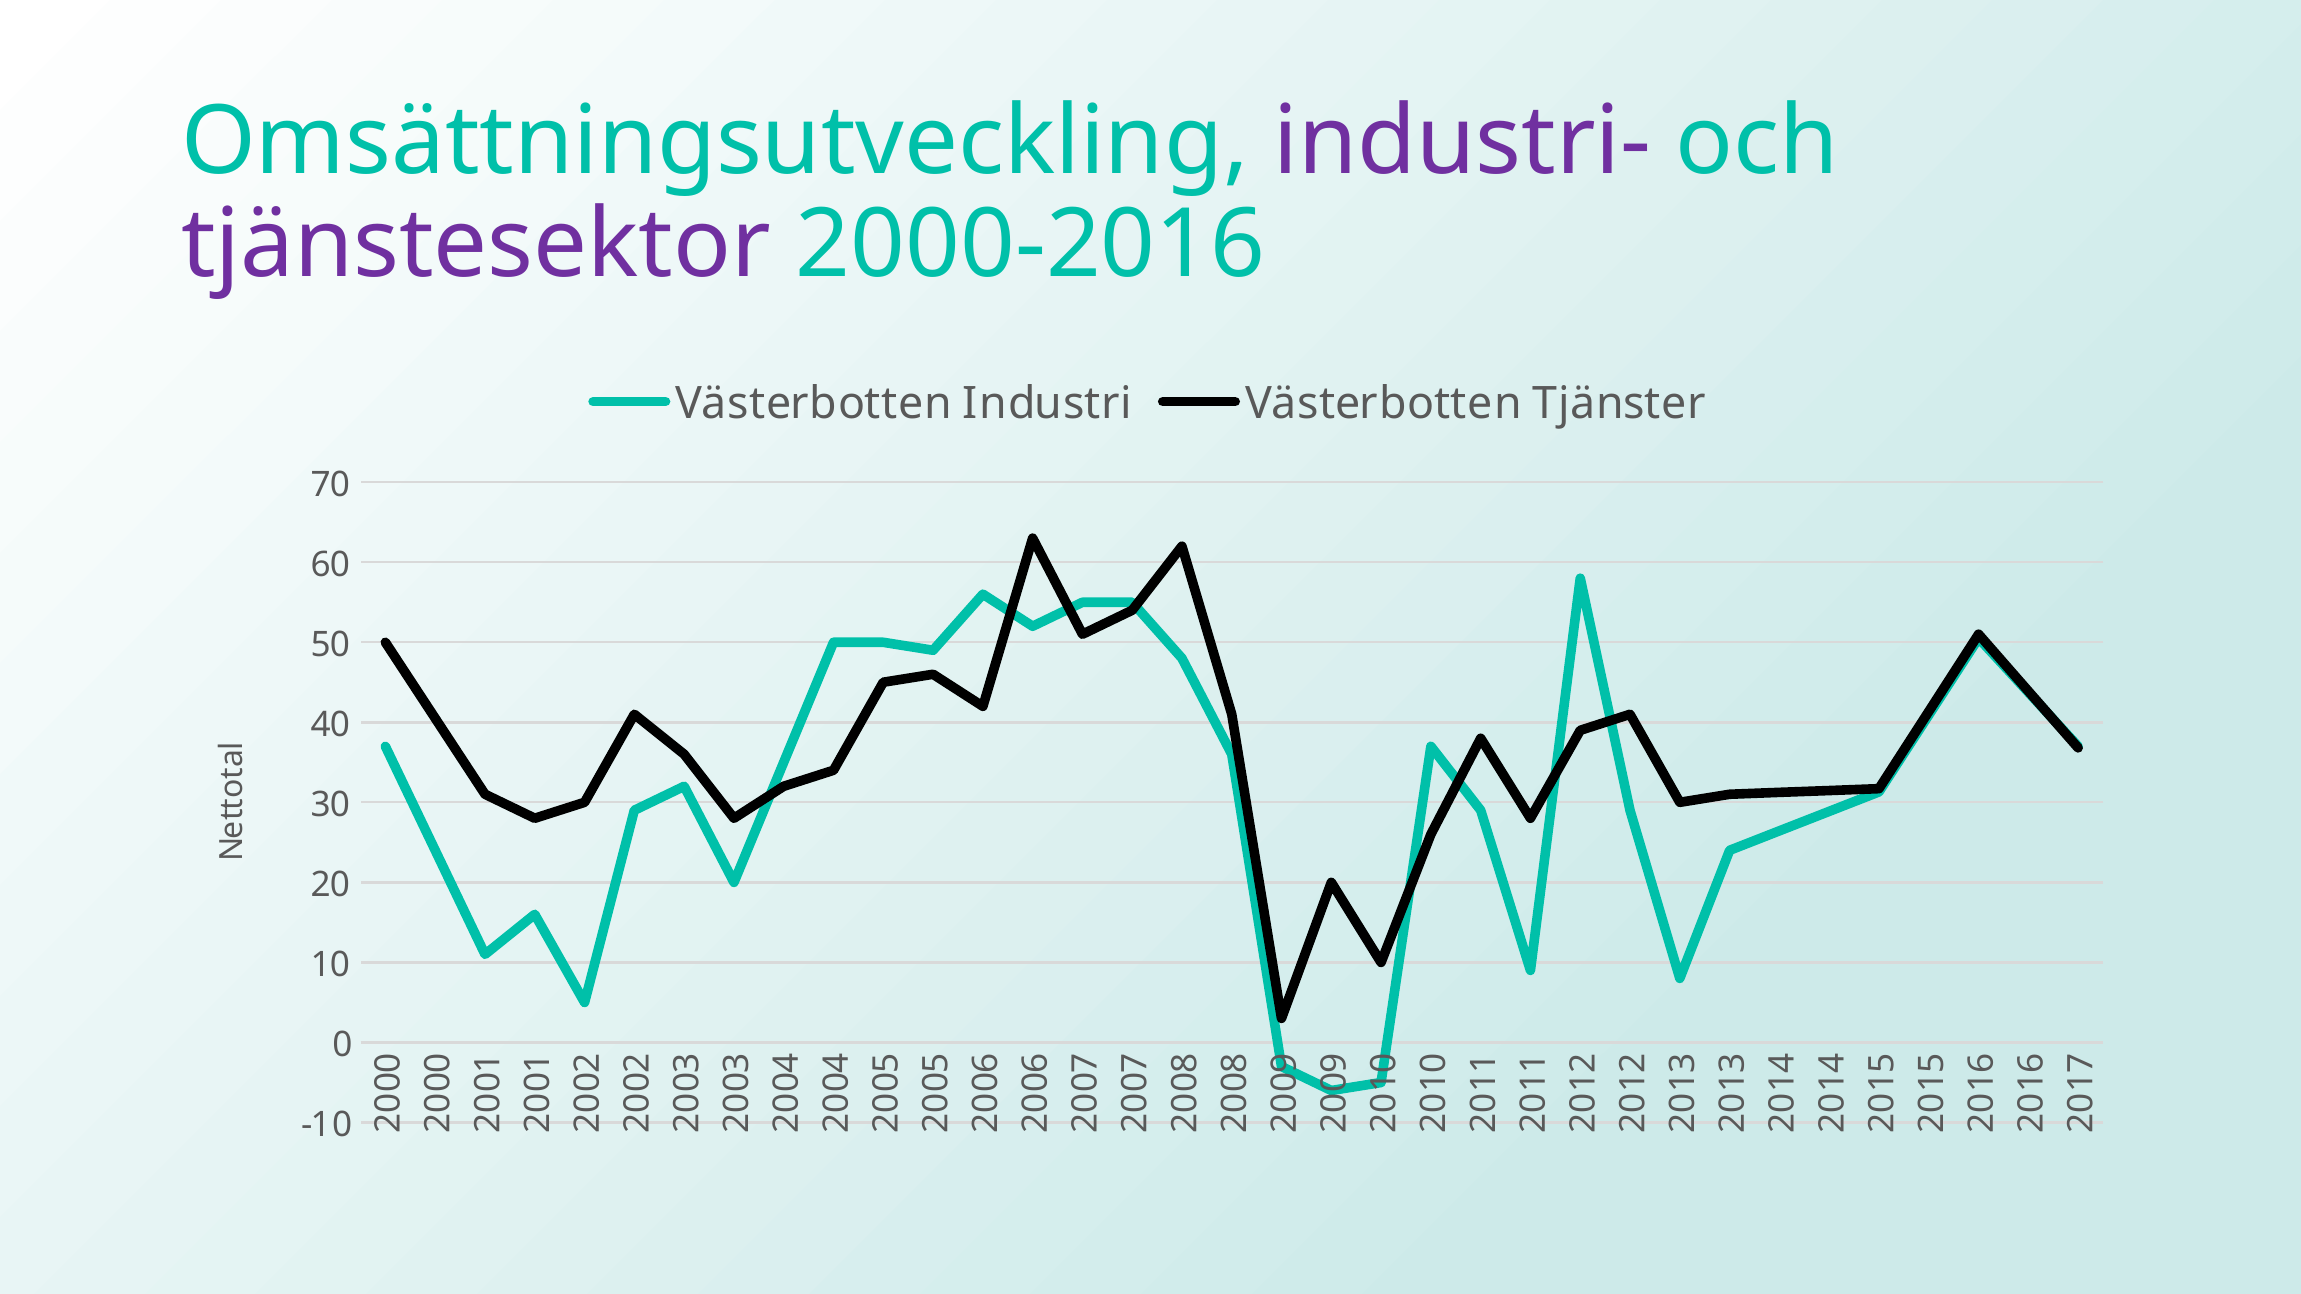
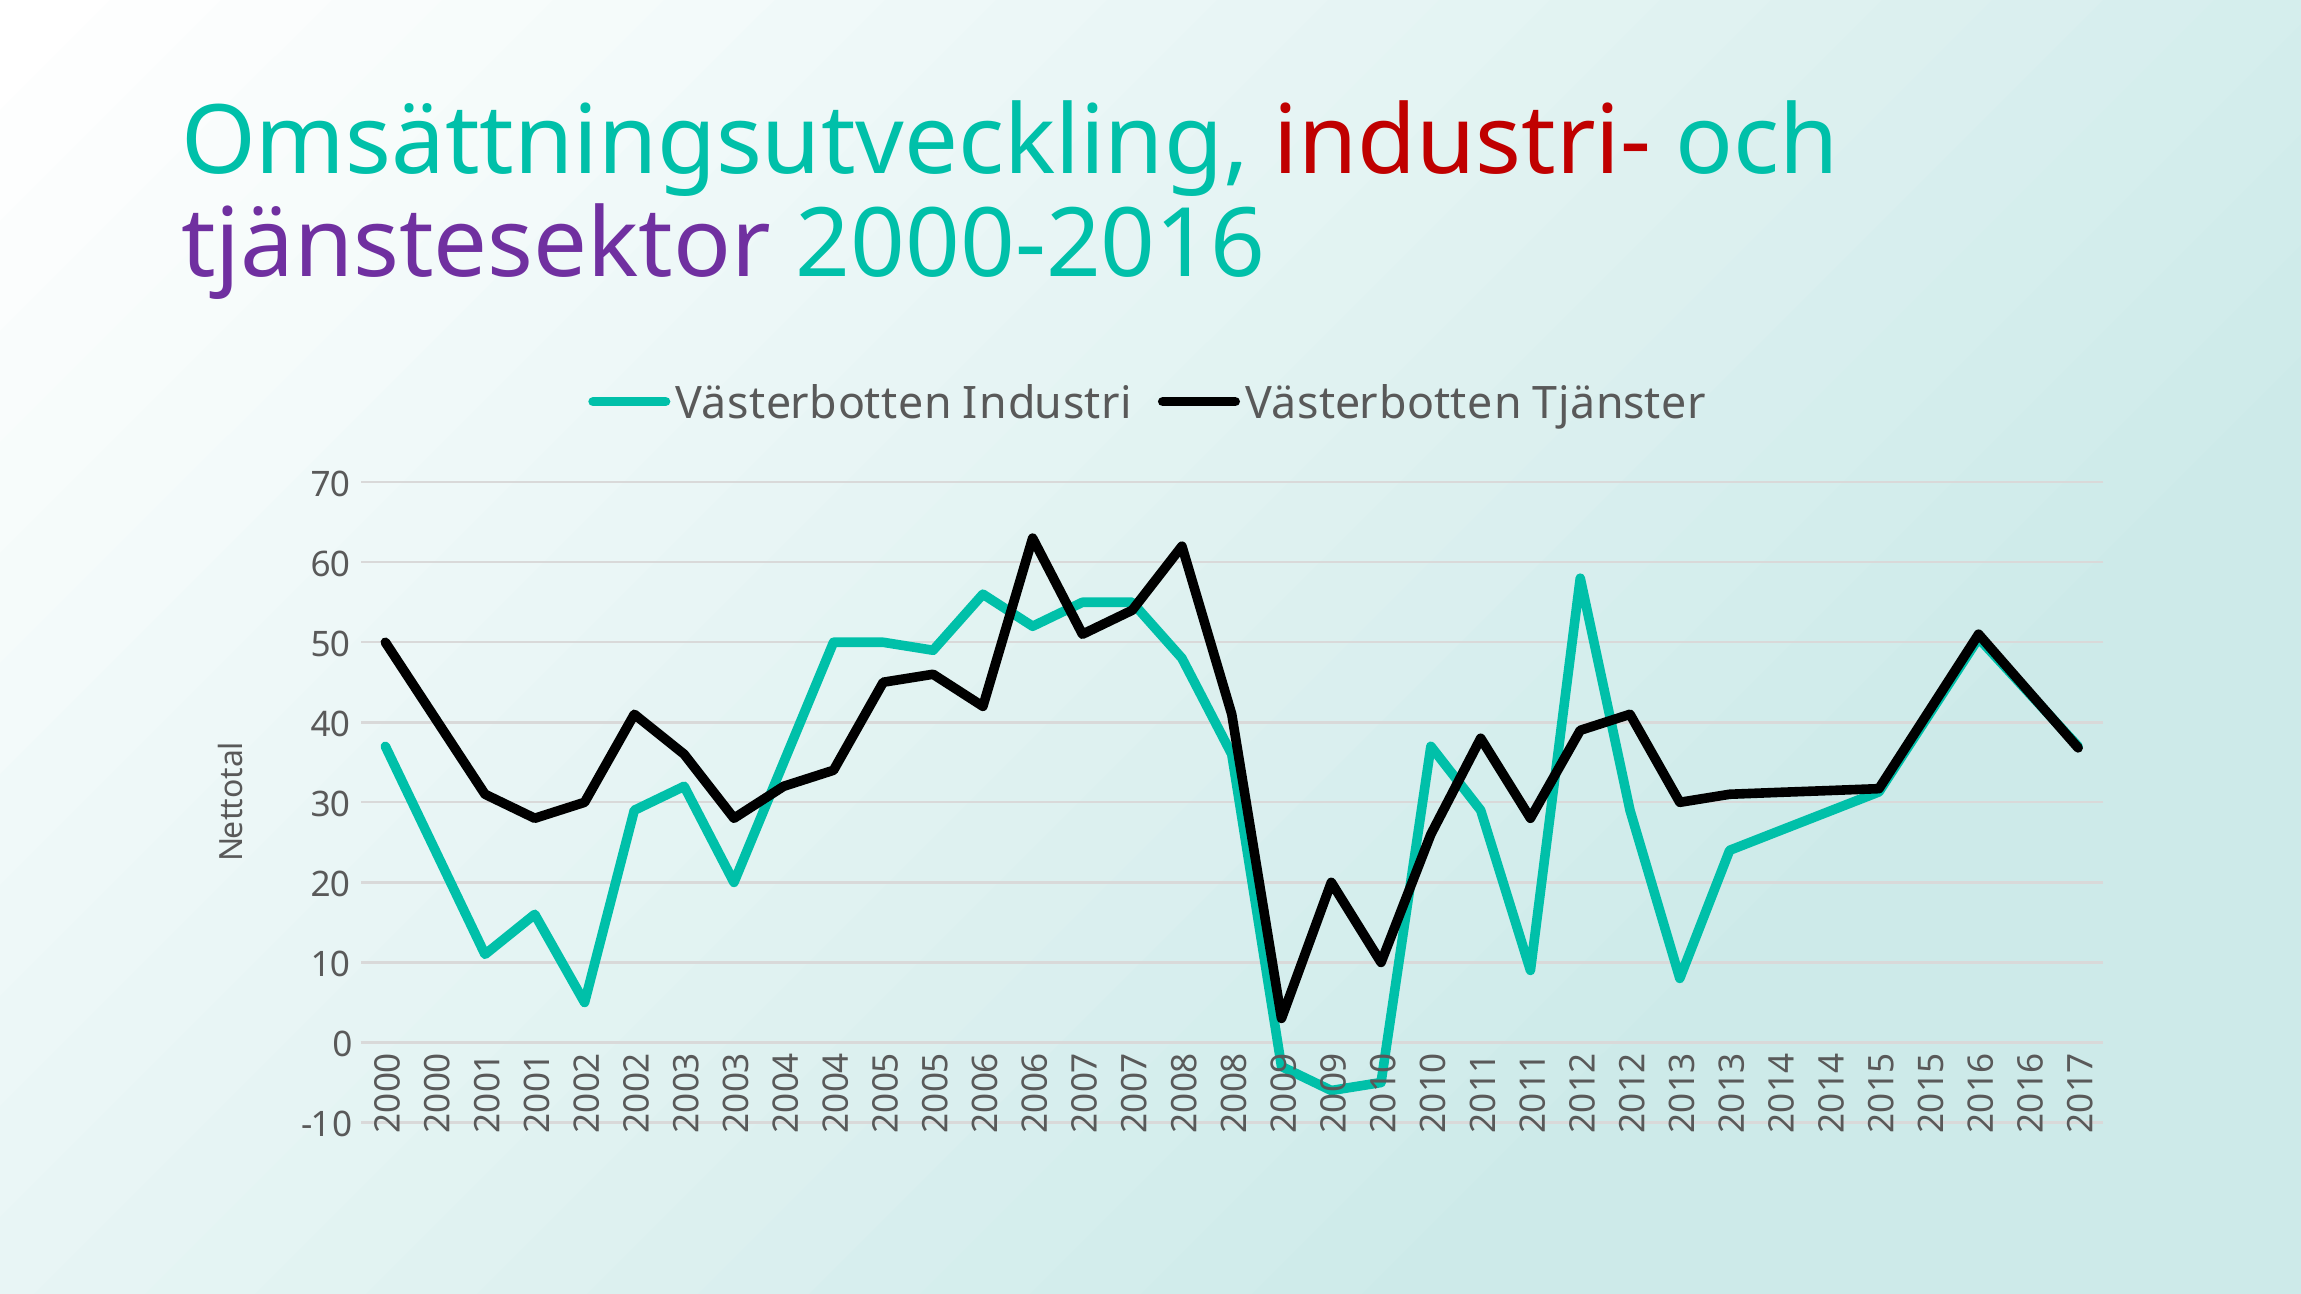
industri- colour: purple -> red (1462, 142)
